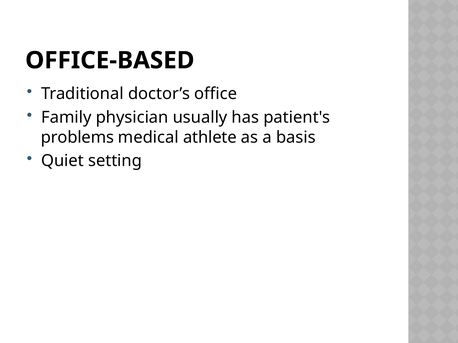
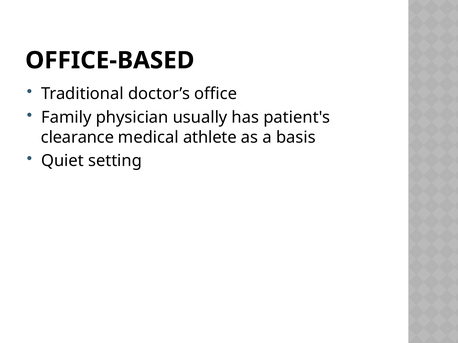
problems: problems -> clearance (77, 137)
